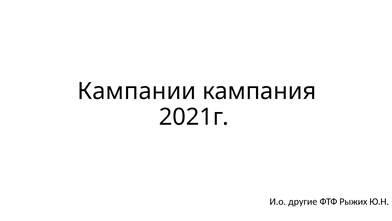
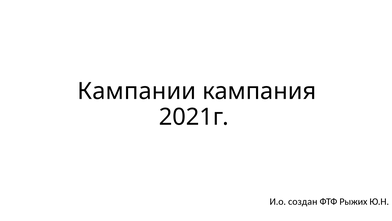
другие: другие -> создан (303, 201)
